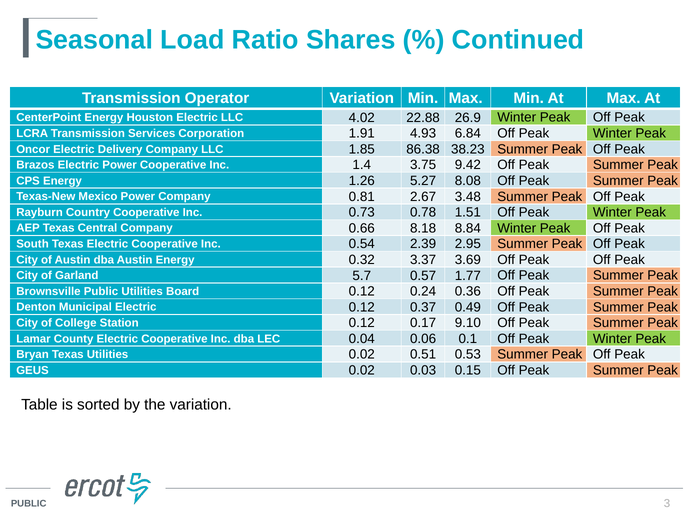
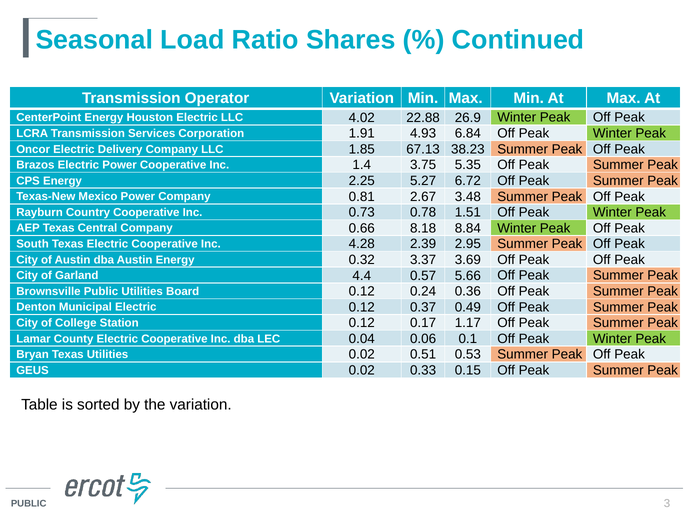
86.38: 86.38 -> 67.13 (423, 149)
9.42: 9.42 -> 5.35 (468, 165)
1.26: 1.26 -> 2.25 (362, 181)
8.08: 8.08 -> 6.72 (468, 181)
0.54: 0.54 -> 4.28 (362, 244)
5.7: 5.7 -> 4.4 (362, 276)
1.77: 1.77 -> 5.66 (468, 276)
9.10: 9.10 -> 1.17 (468, 323)
0.03: 0.03 -> 0.33 (423, 371)
